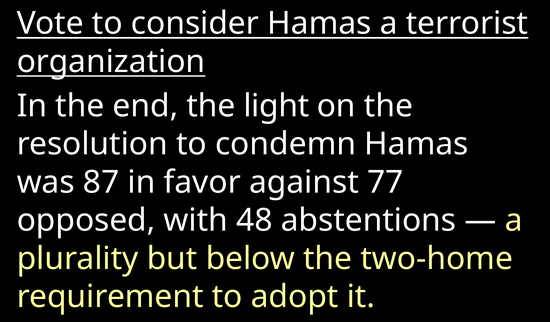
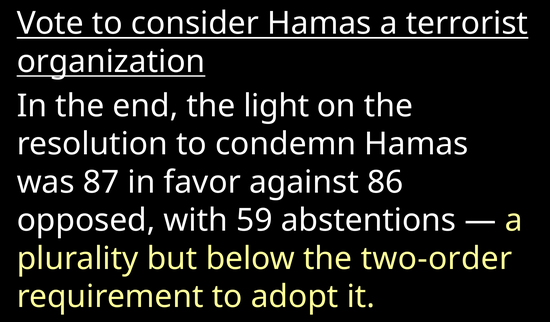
77: 77 -> 86 (385, 182)
48: 48 -> 59 (254, 221)
two-home: two-home -> two-order (437, 259)
